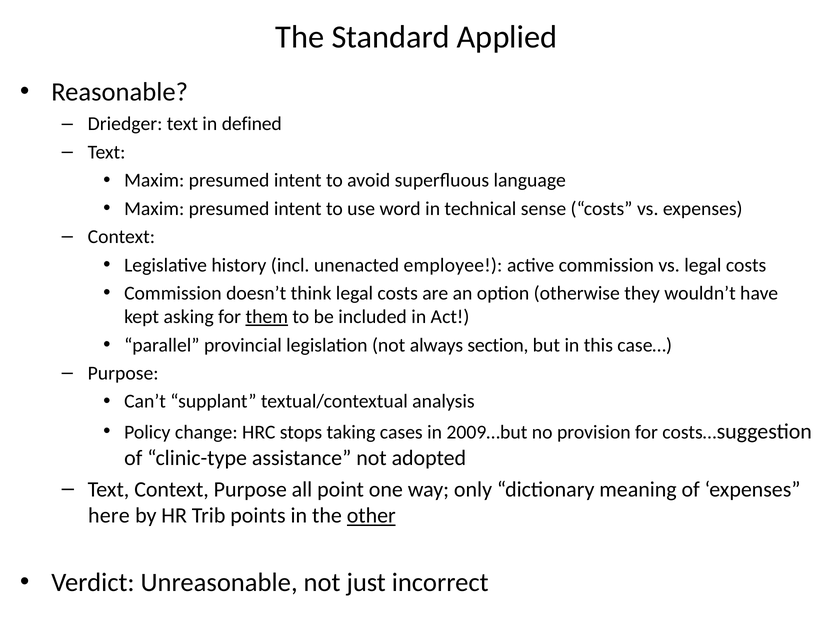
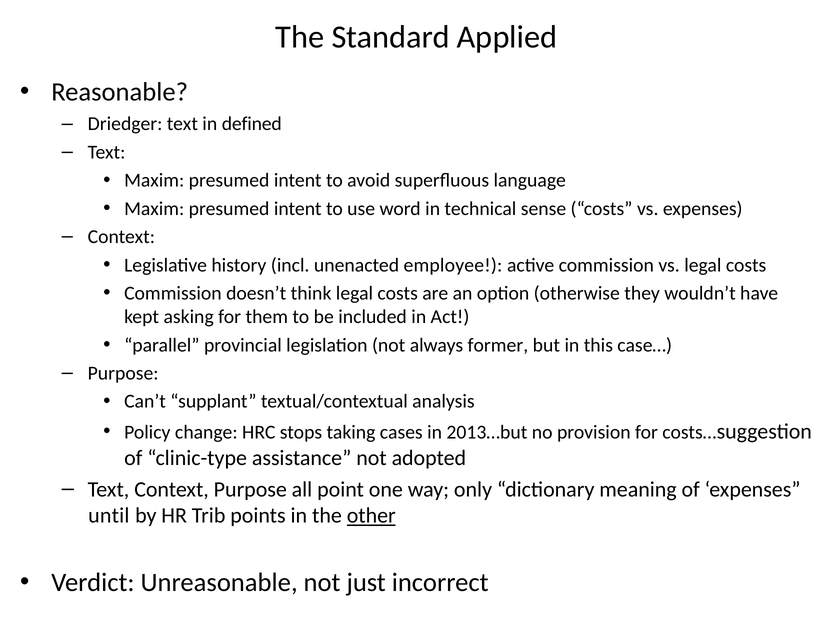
them underline: present -> none (267, 317)
section: section -> former (498, 345)
2009…but: 2009…but -> 2013…but (487, 433)
here: here -> until (109, 516)
